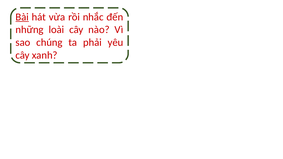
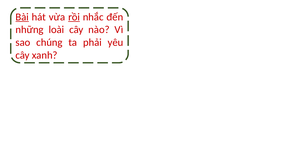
rồi underline: none -> present (74, 17)
